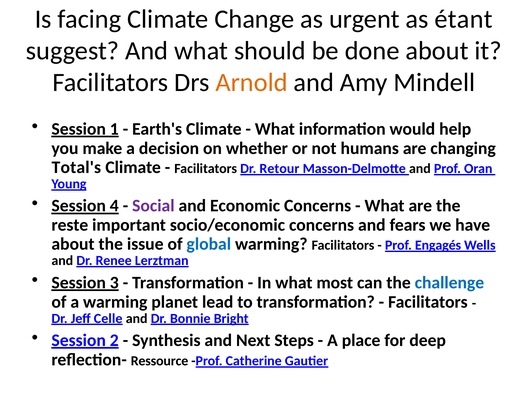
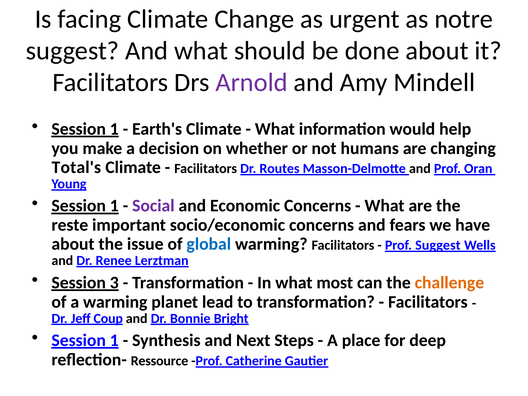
étant: étant -> notre (464, 19)
Arnold colour: orange -> purple (252, 82)
Retour: Retour -> Routes (279, 169)
4: 4 -> 1 (114, 206)
Prof Engagés: Engagés -> Suggest (438, 245)
challenge colour: blue -> orange (449, 283)
Celle: Celle -> Coup (108, 318)
2: 2 -> 1 (114, 340)
